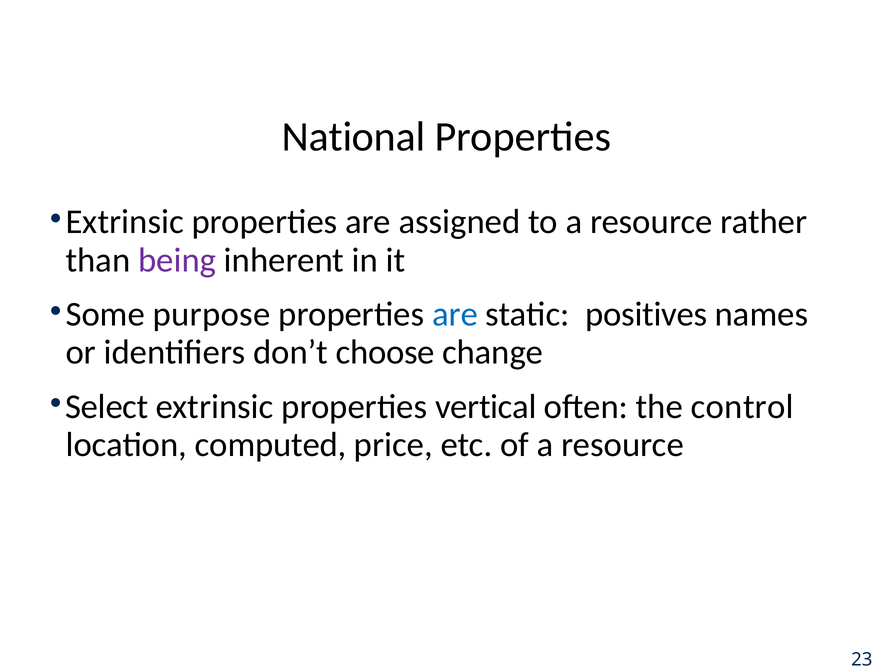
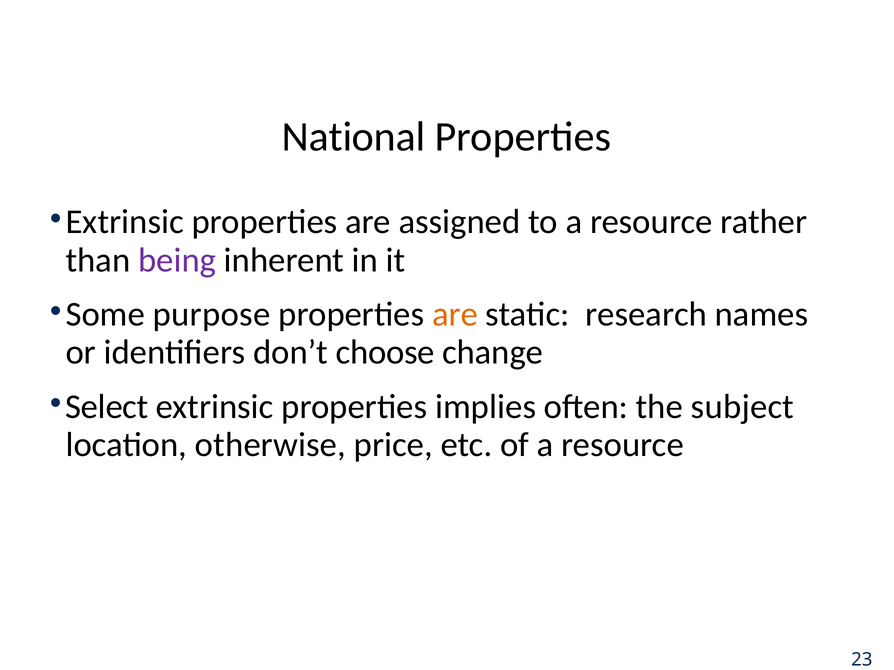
are colour: blue -> orange (455, 314)
positives: positives -> research (646, 314)
vertical: vertical -> implies (486, 407)
control: control -> subject (742, 407)
computed: computed -> otherwise (270, 445)
